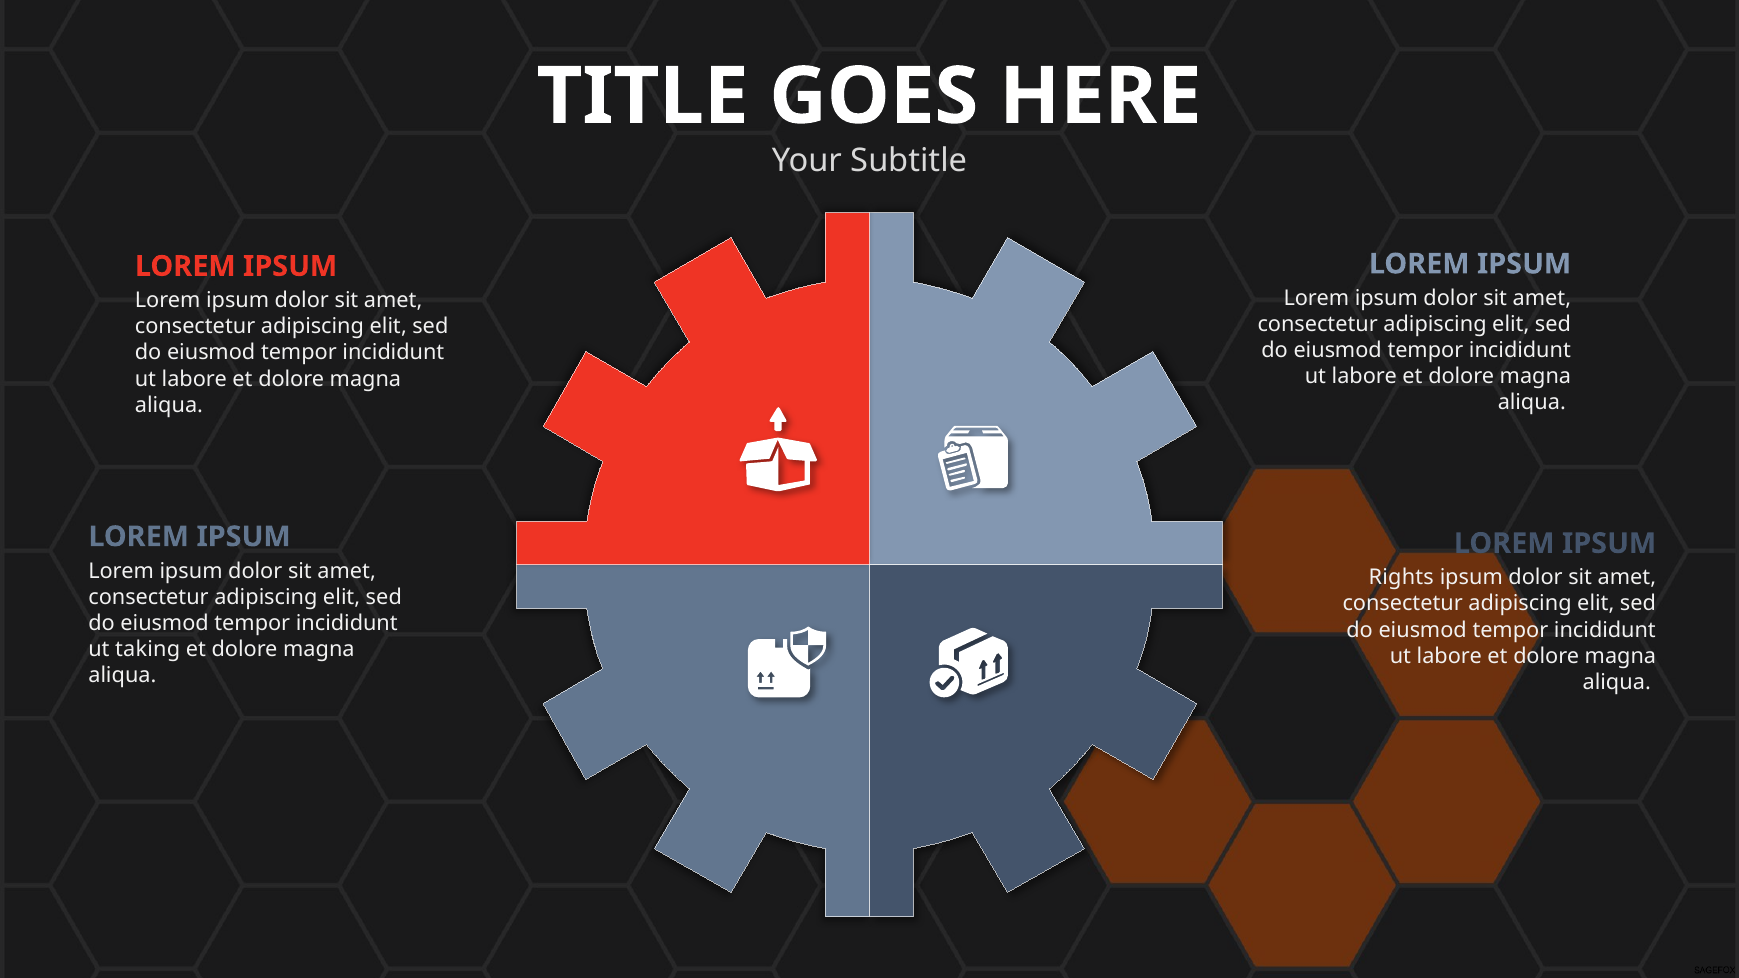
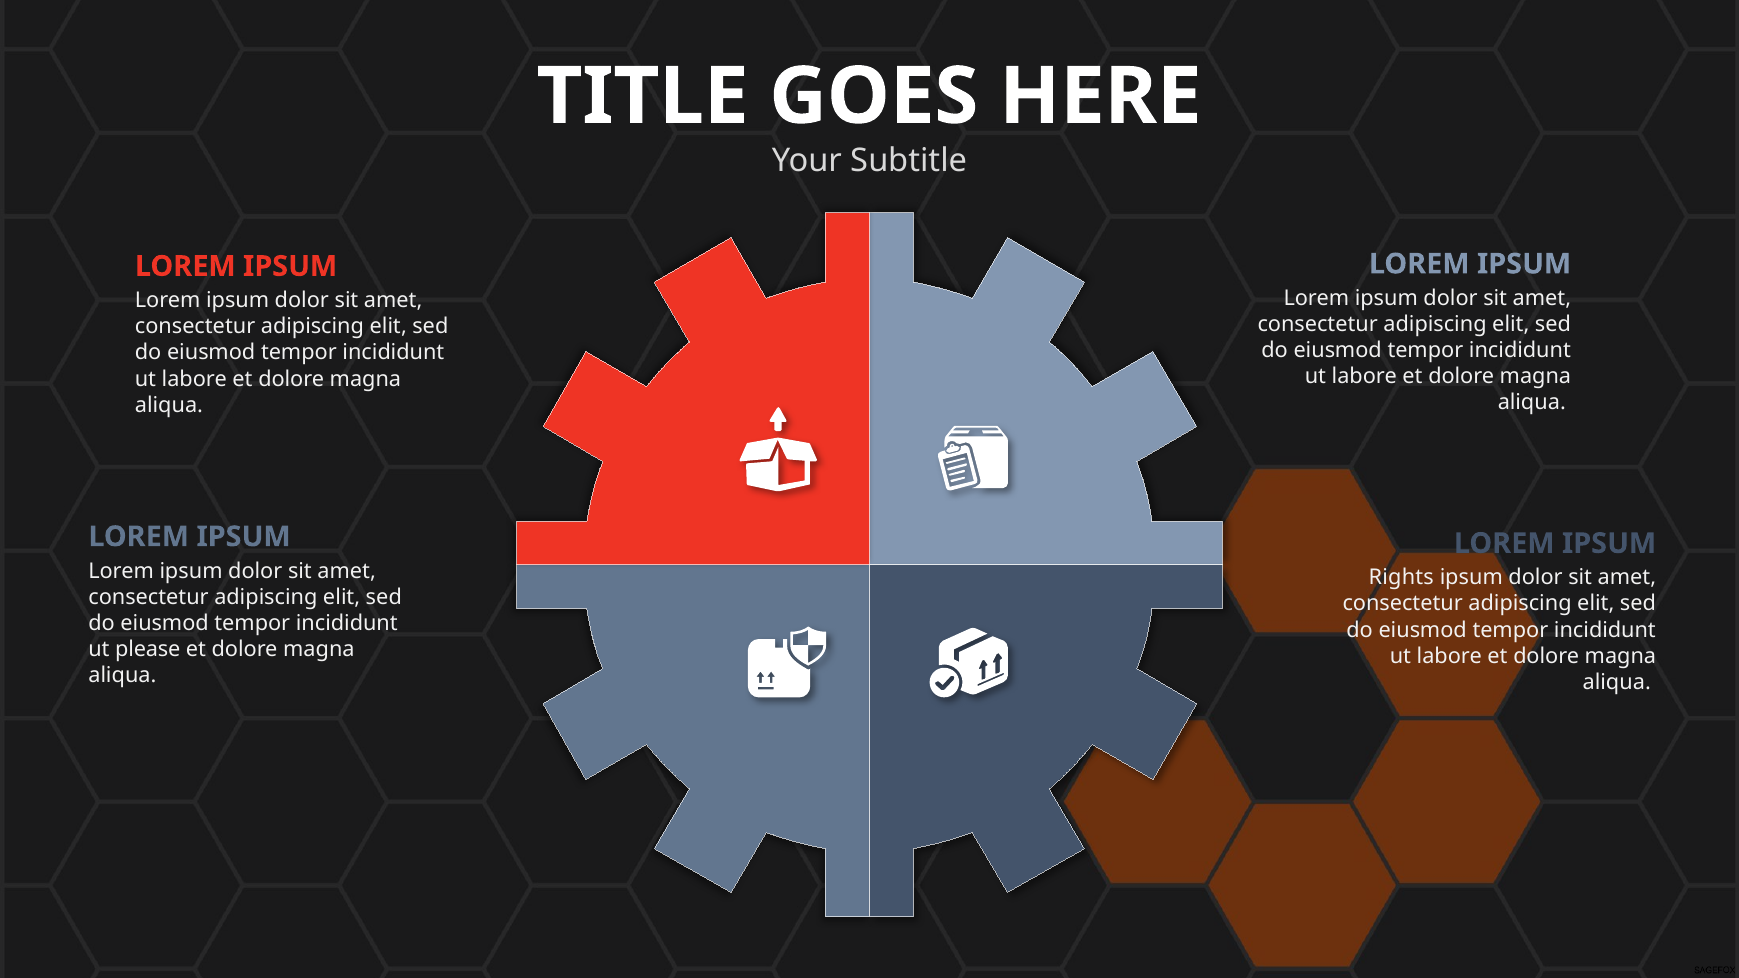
taking: taking -> please (148, 649)
